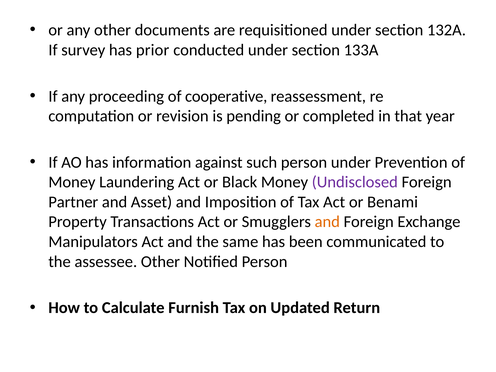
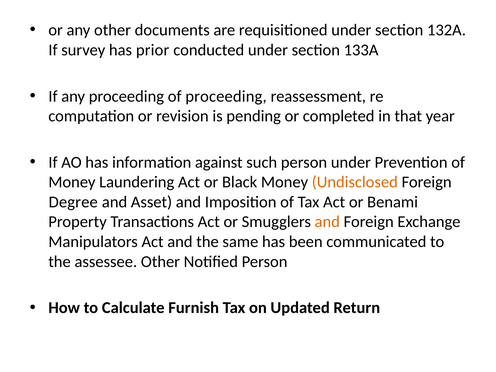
of cooperative: cooperative -> proceeding (226, 96)
Undisclosed colour: purple -> orange (355, 182)
Partner: Partner -> Degree (73, 202)
